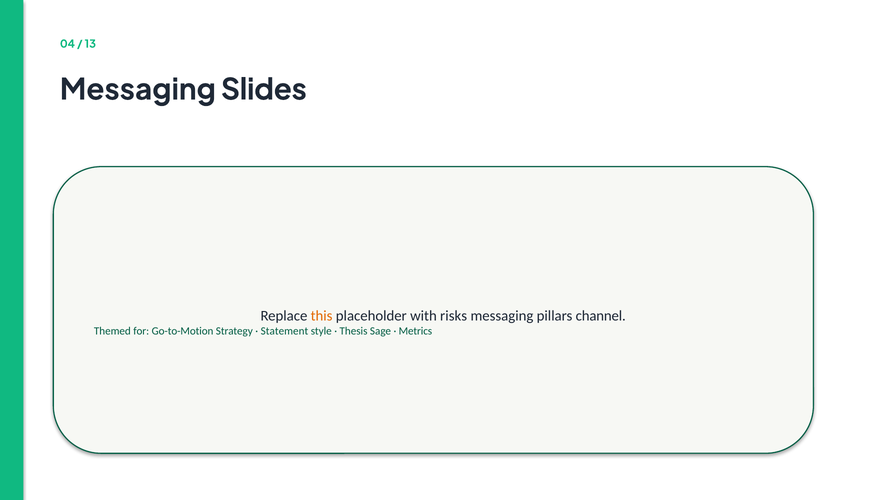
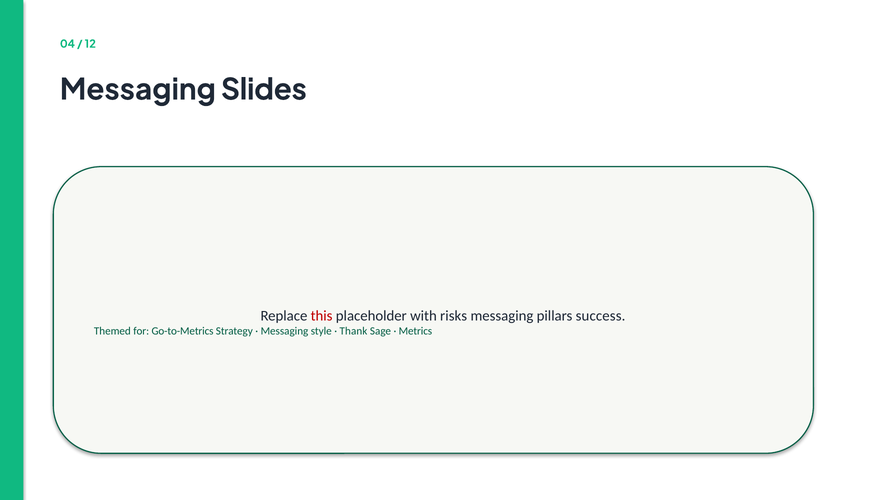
13: 13 -> 12 (90, 44)
this colour: orange -> red (322, 316)
channel: channel -> success (601, 316)
Go-to-Motion: Go-to-Motion -> Go-to-Metrics (183, 331)
Statement: Statement -> Messaging (284, 331)
Thesis: Thesis -> Thank (353, 331)
